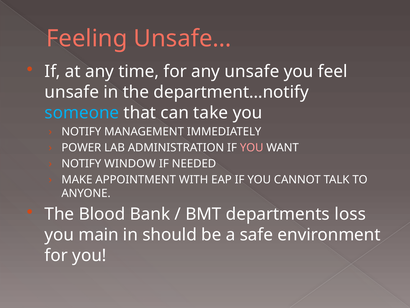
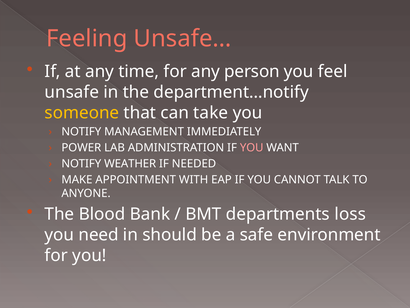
any unsafe: unsafe -> person (252, 72)
someone colour: light blue -> yellow (82, 113)
WINDOW: WINDOW -> WEATHER (130, 163)
main: main -> need (99, 235)
